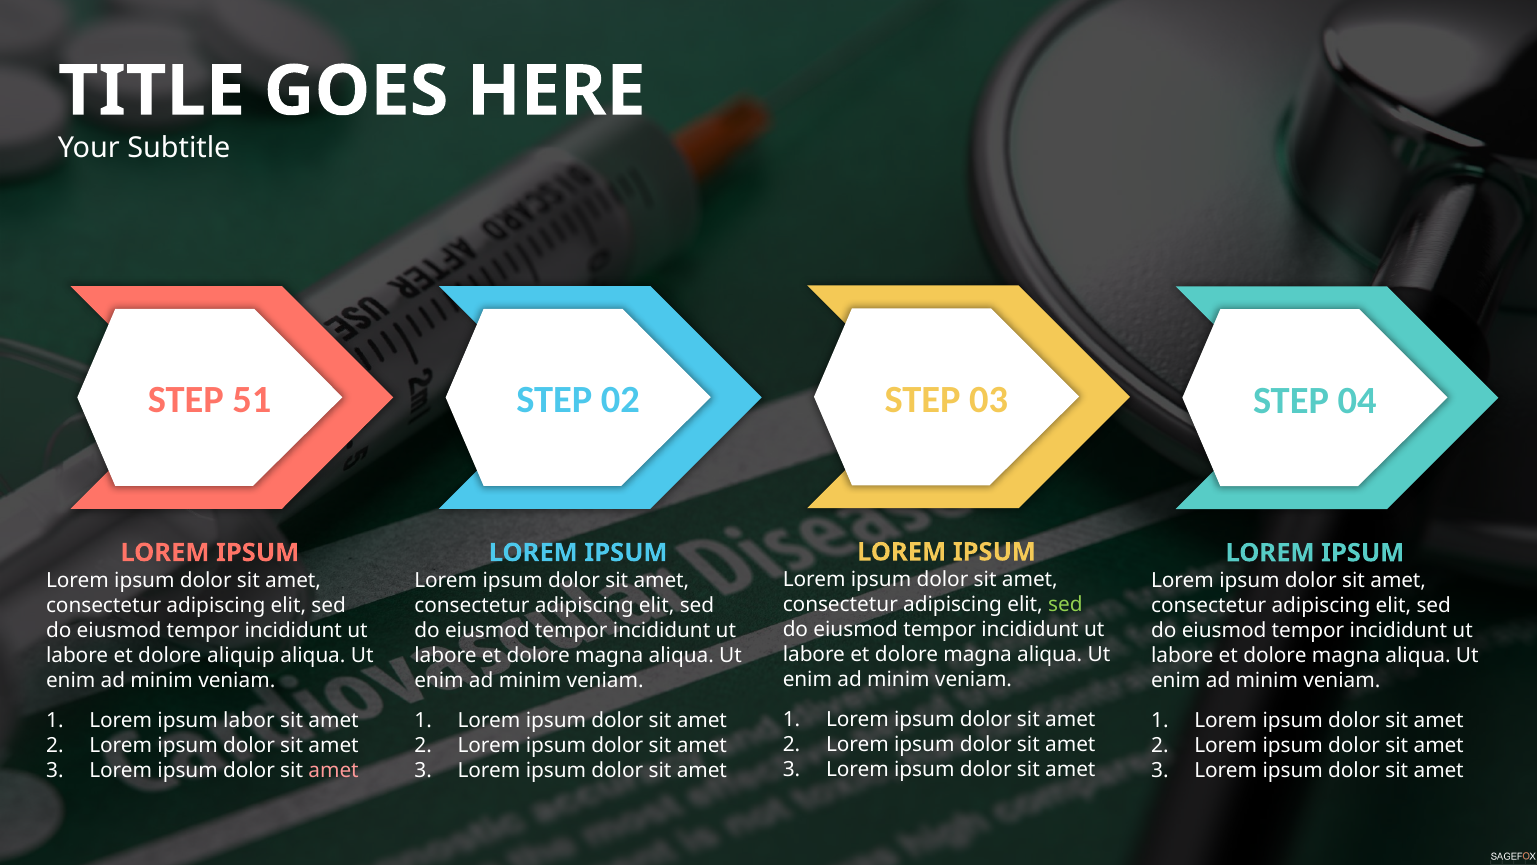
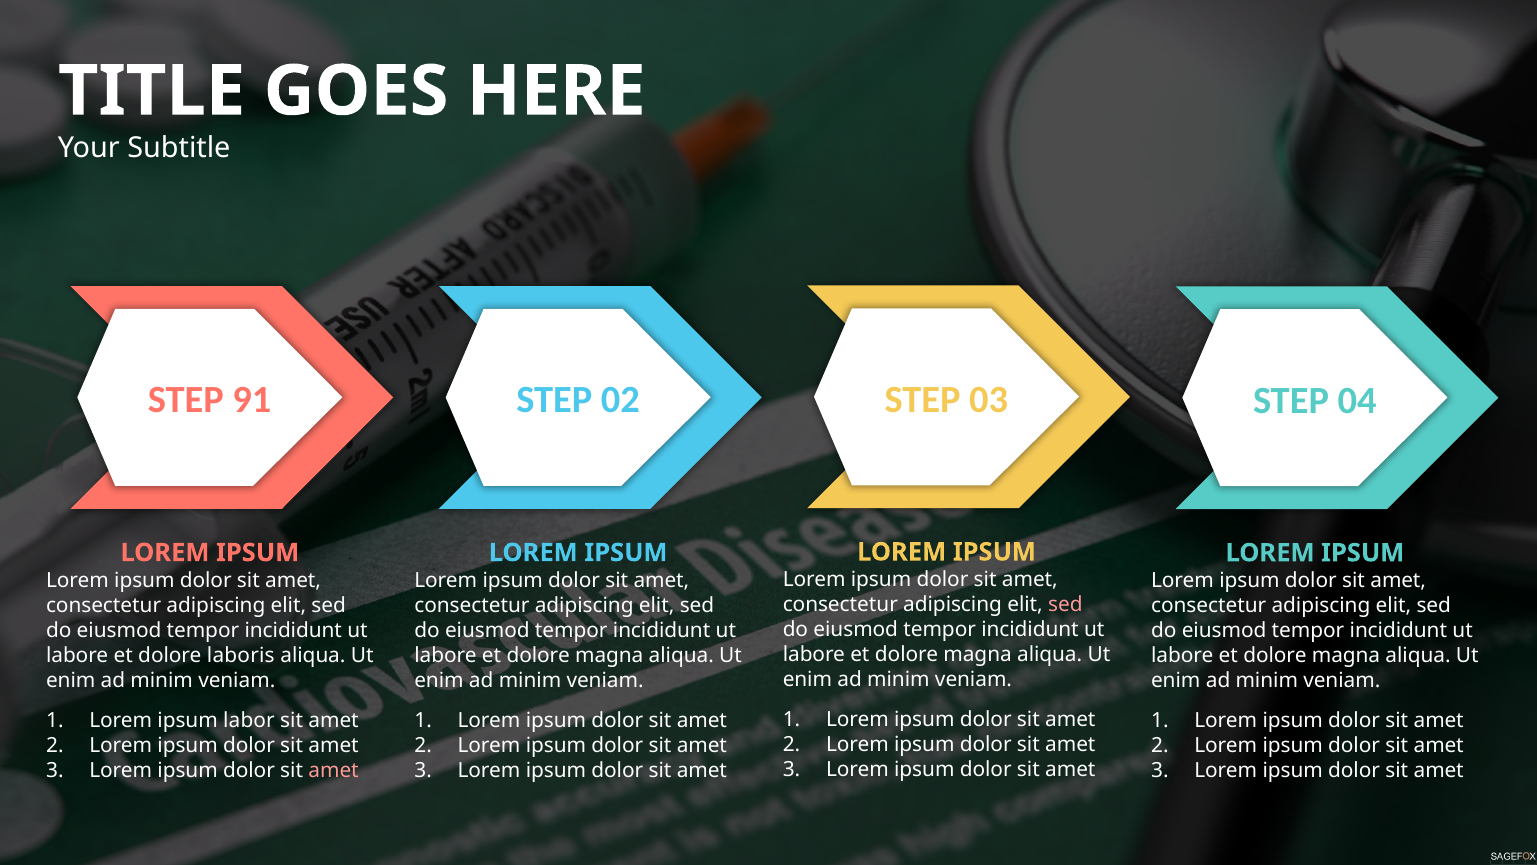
51: 51 -> 91 (252, 400)
sed colour: light green -> pink (1065, 604)
aliquip: aliquip -> laboris (241, 655)
